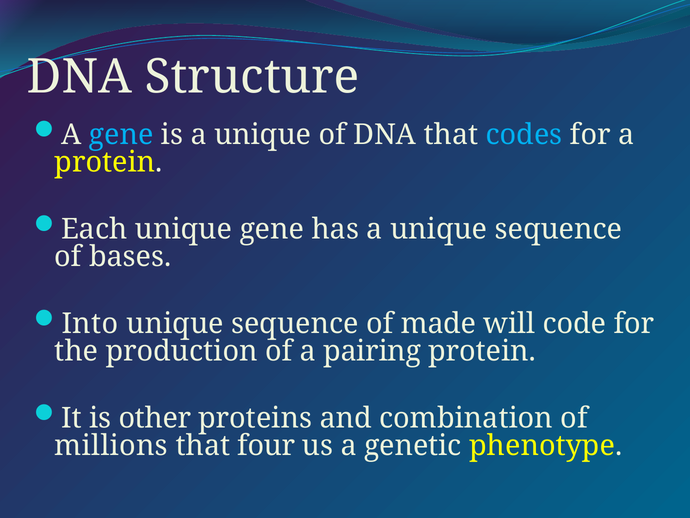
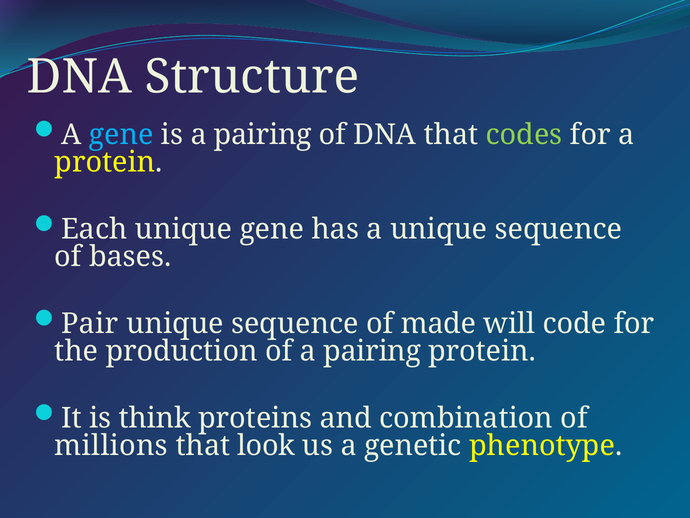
is a unique: unique -> pairing (263, 135)
codes colour: light blue -> light green (524, 135)
Into: Into -> Pair (90, 323)
other: other -> think (155, 418)
four: four -> look (266, 445)
